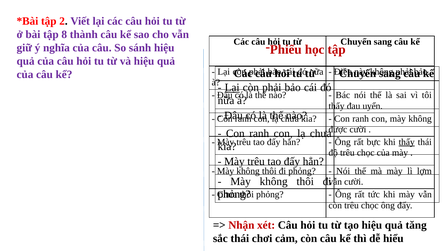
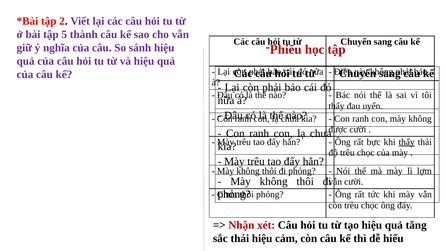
8: 8 -> 5 (64, 34)
Lại underline: present -> none (232, 87)
thái chơi: chơi -> hiệu (262, 238)
